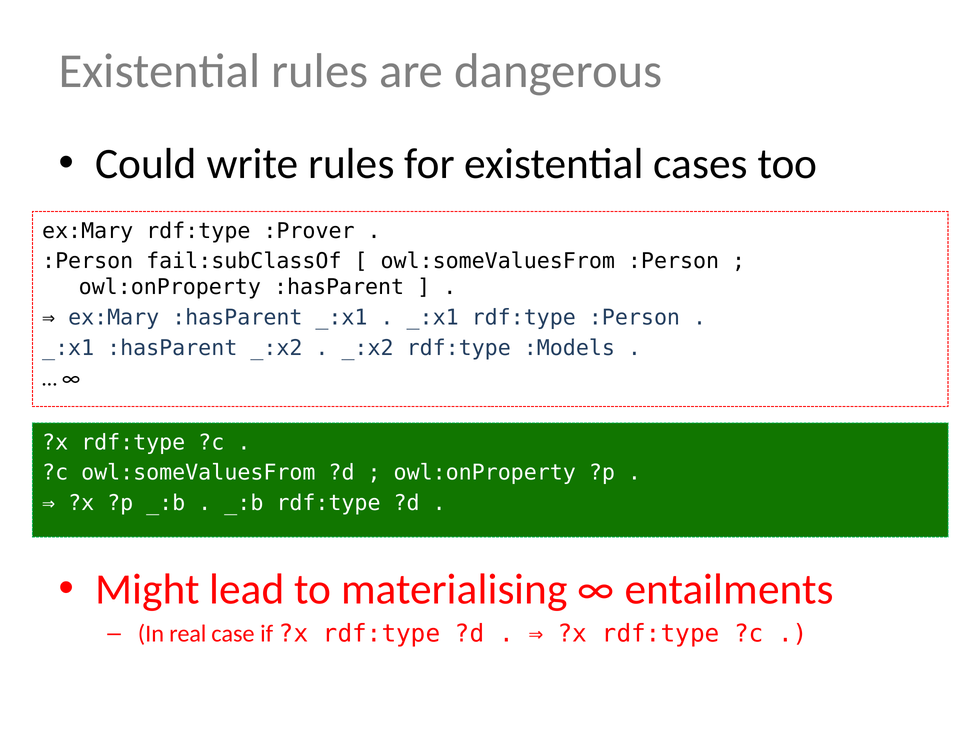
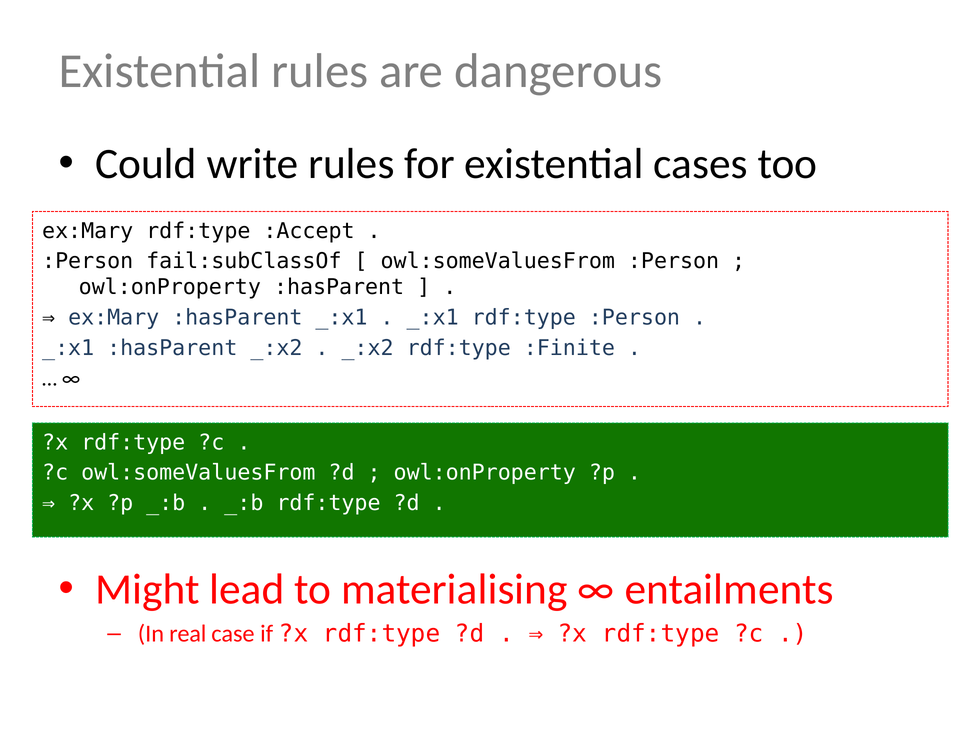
:Prover: :Prover -> :Accept (309, 231)
:Models: :Models -> :Finite (569, 348)
